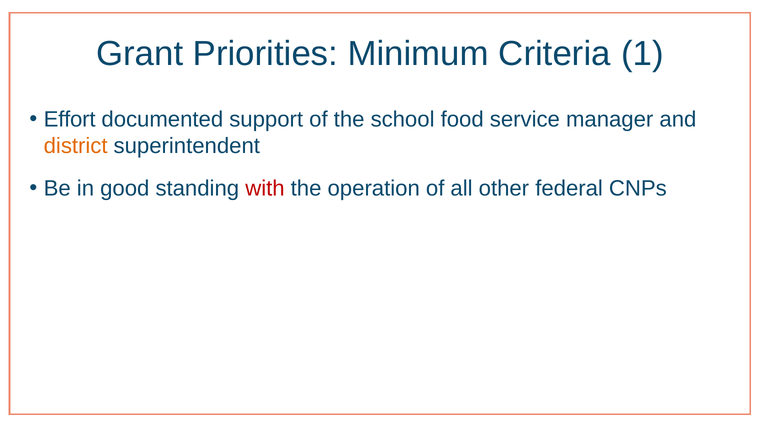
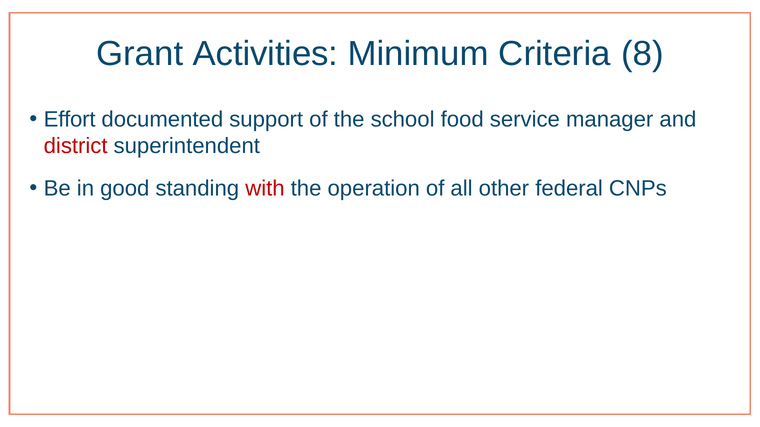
Priorities: Priorities -> Activities (266, 54)
1: 1 -> 8 (642, 54)
district colour: orange -> red (76, 146)
